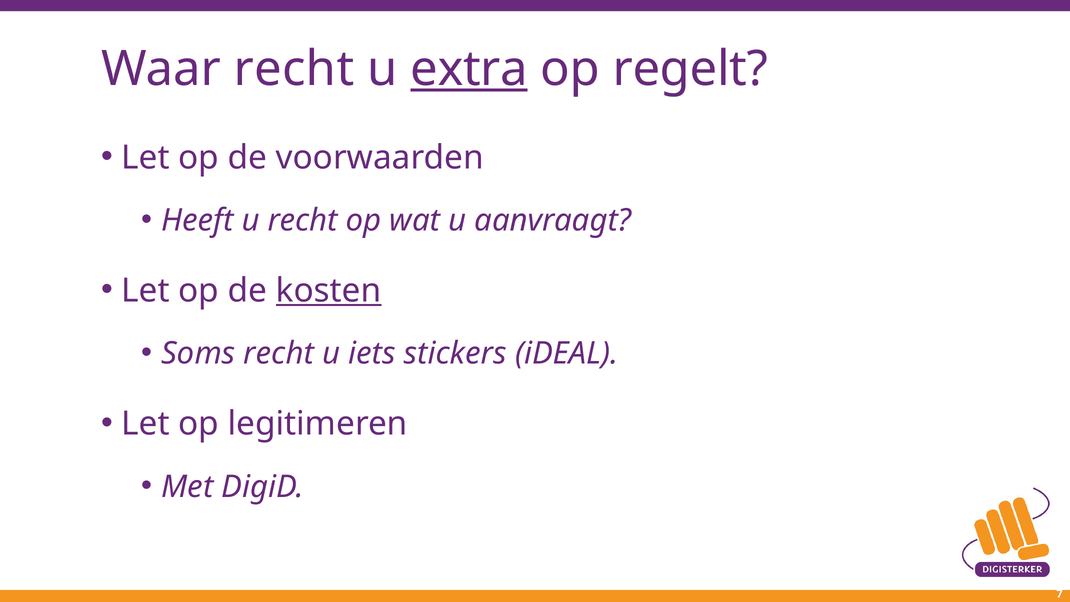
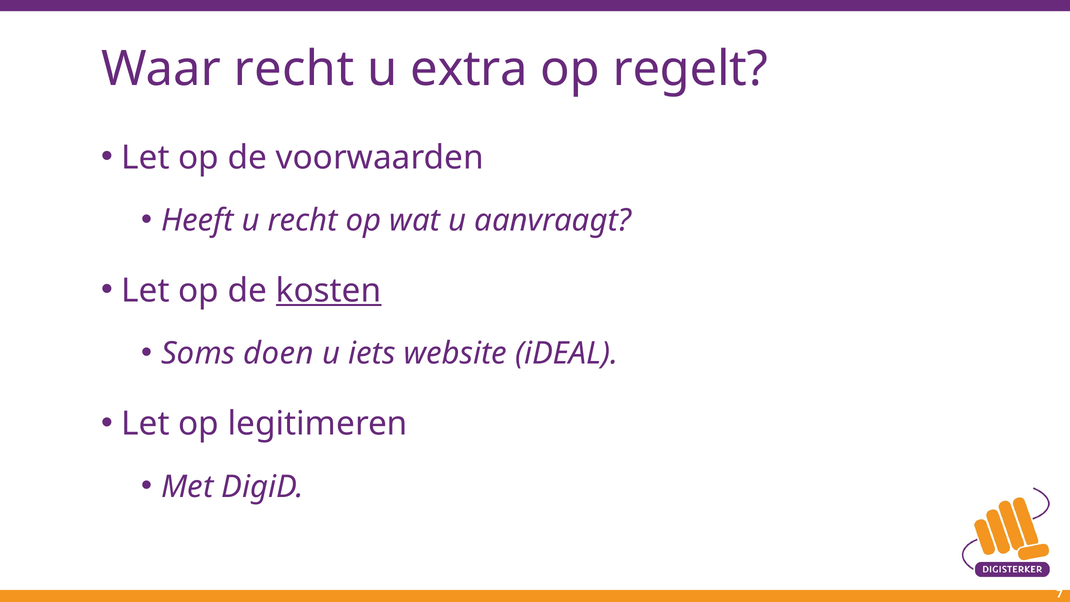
extra underline: present -> none (469, 69)
Soms recht: recht -> doen (279, 354)
stickers: stickers -> website (455, 354)
